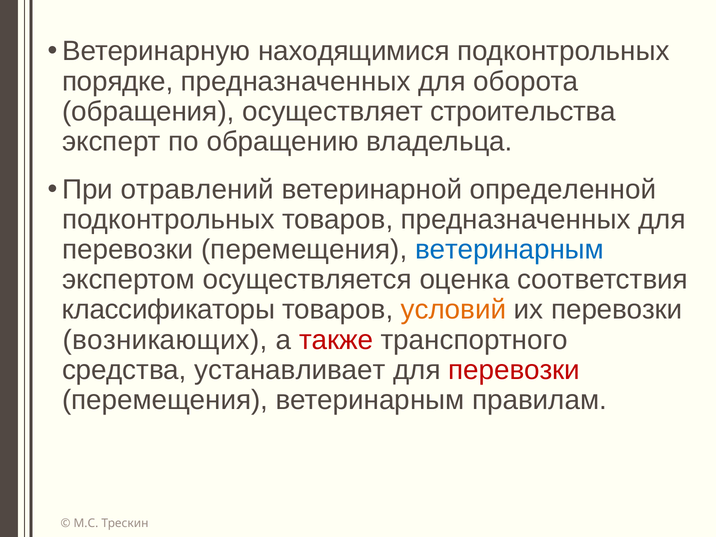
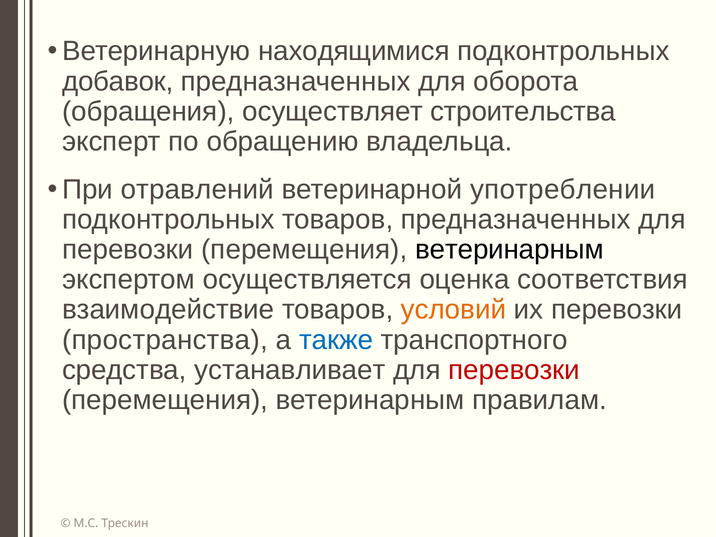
порядке: порядке -> добавок (118, 81)
определенной: определенной -> употреблении (563, 189)
ветеринарным colour: blue -> black (509, 250)
классификаторы: классификаторы -> взаимодействие (168, 310)
возникающих: возникающих -> пространства (165, 340)
также colour: red -> blue (336, 340)
